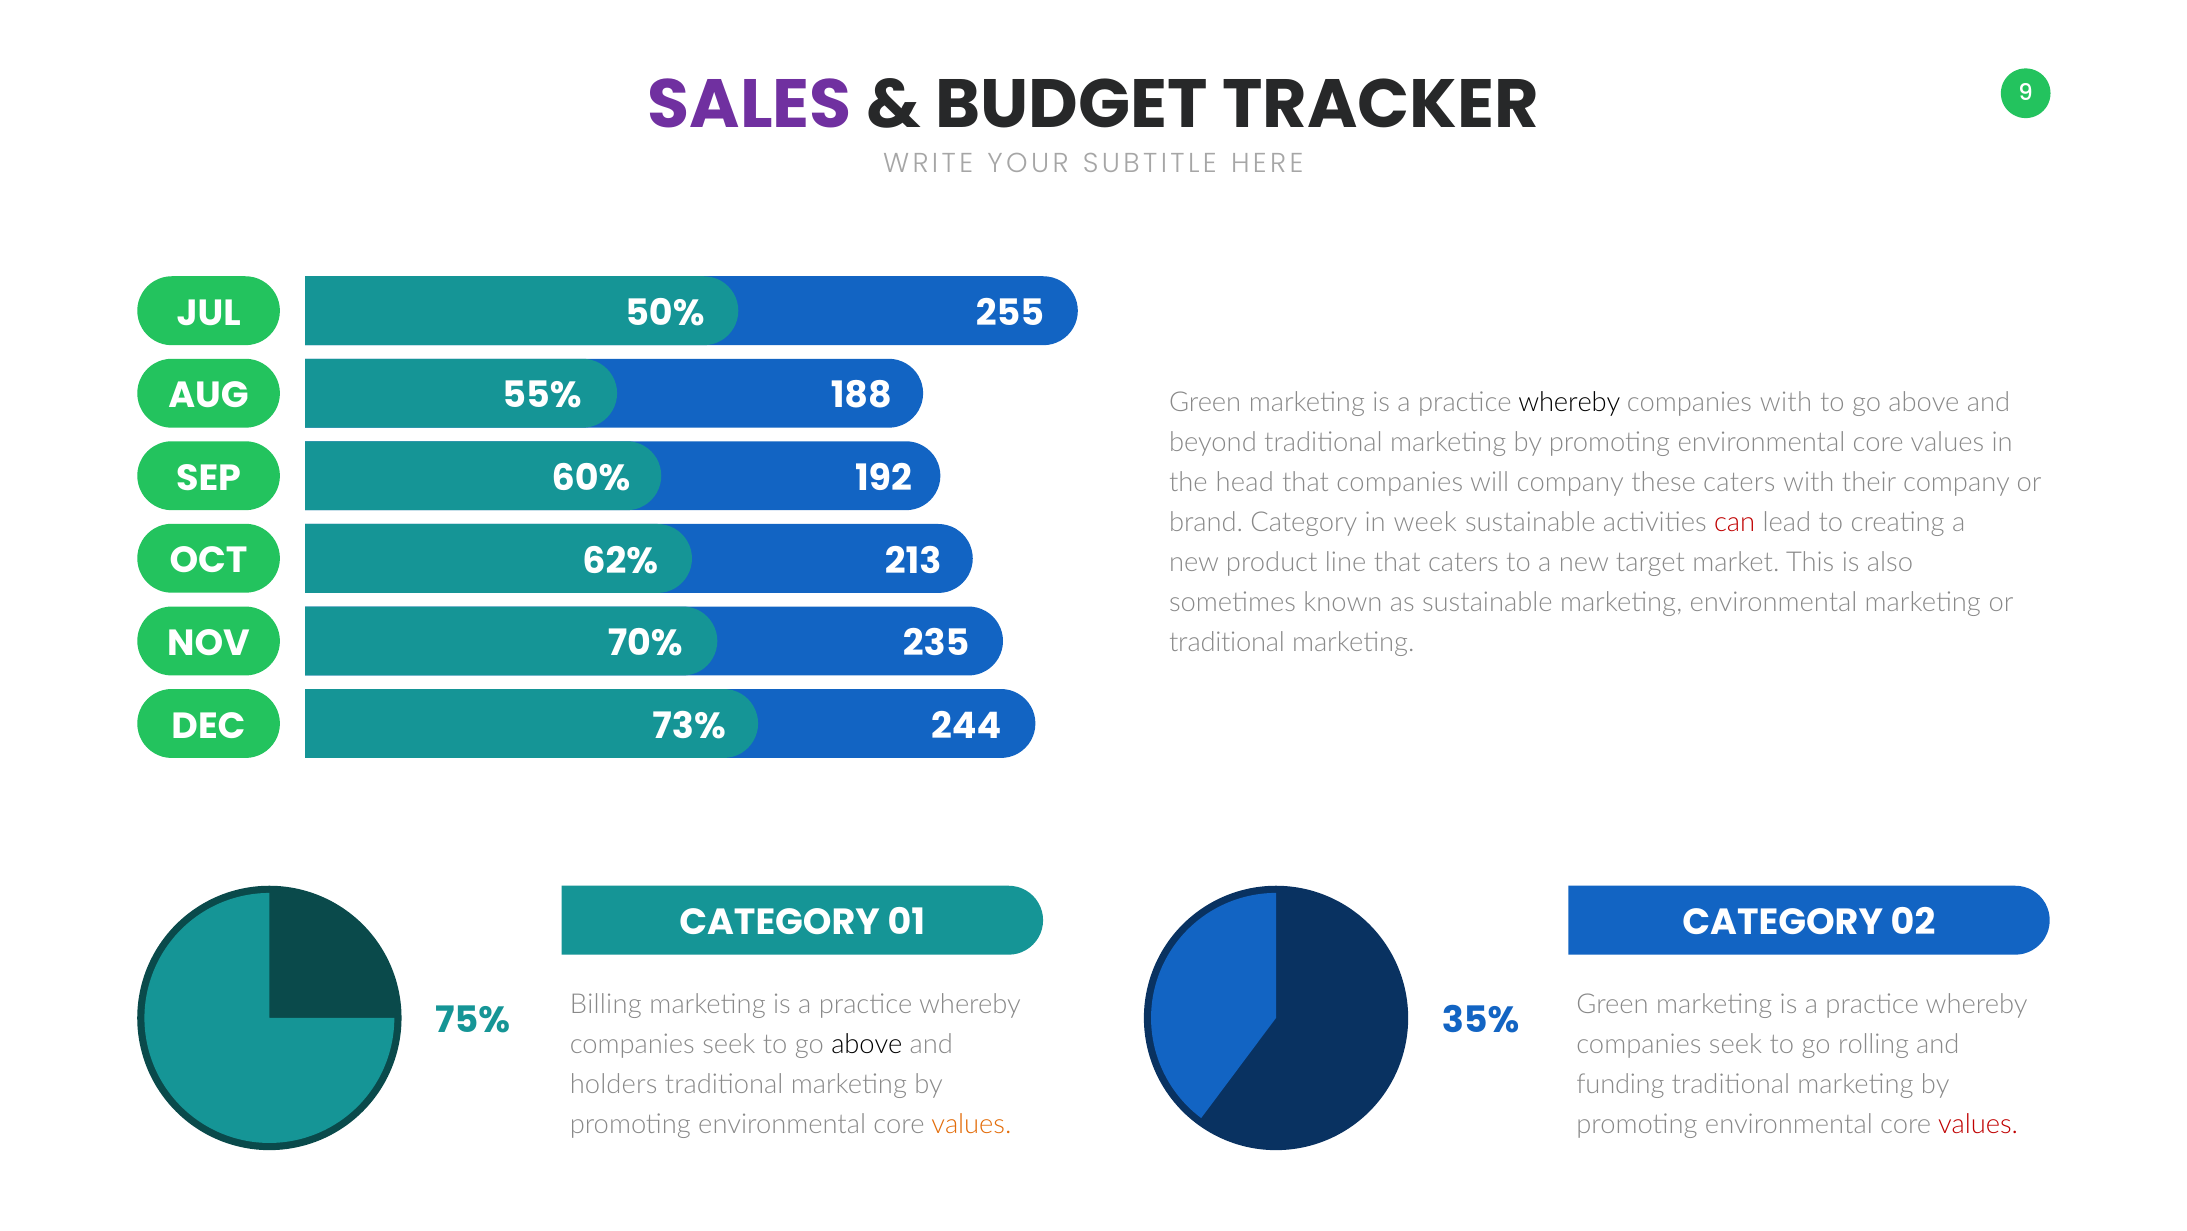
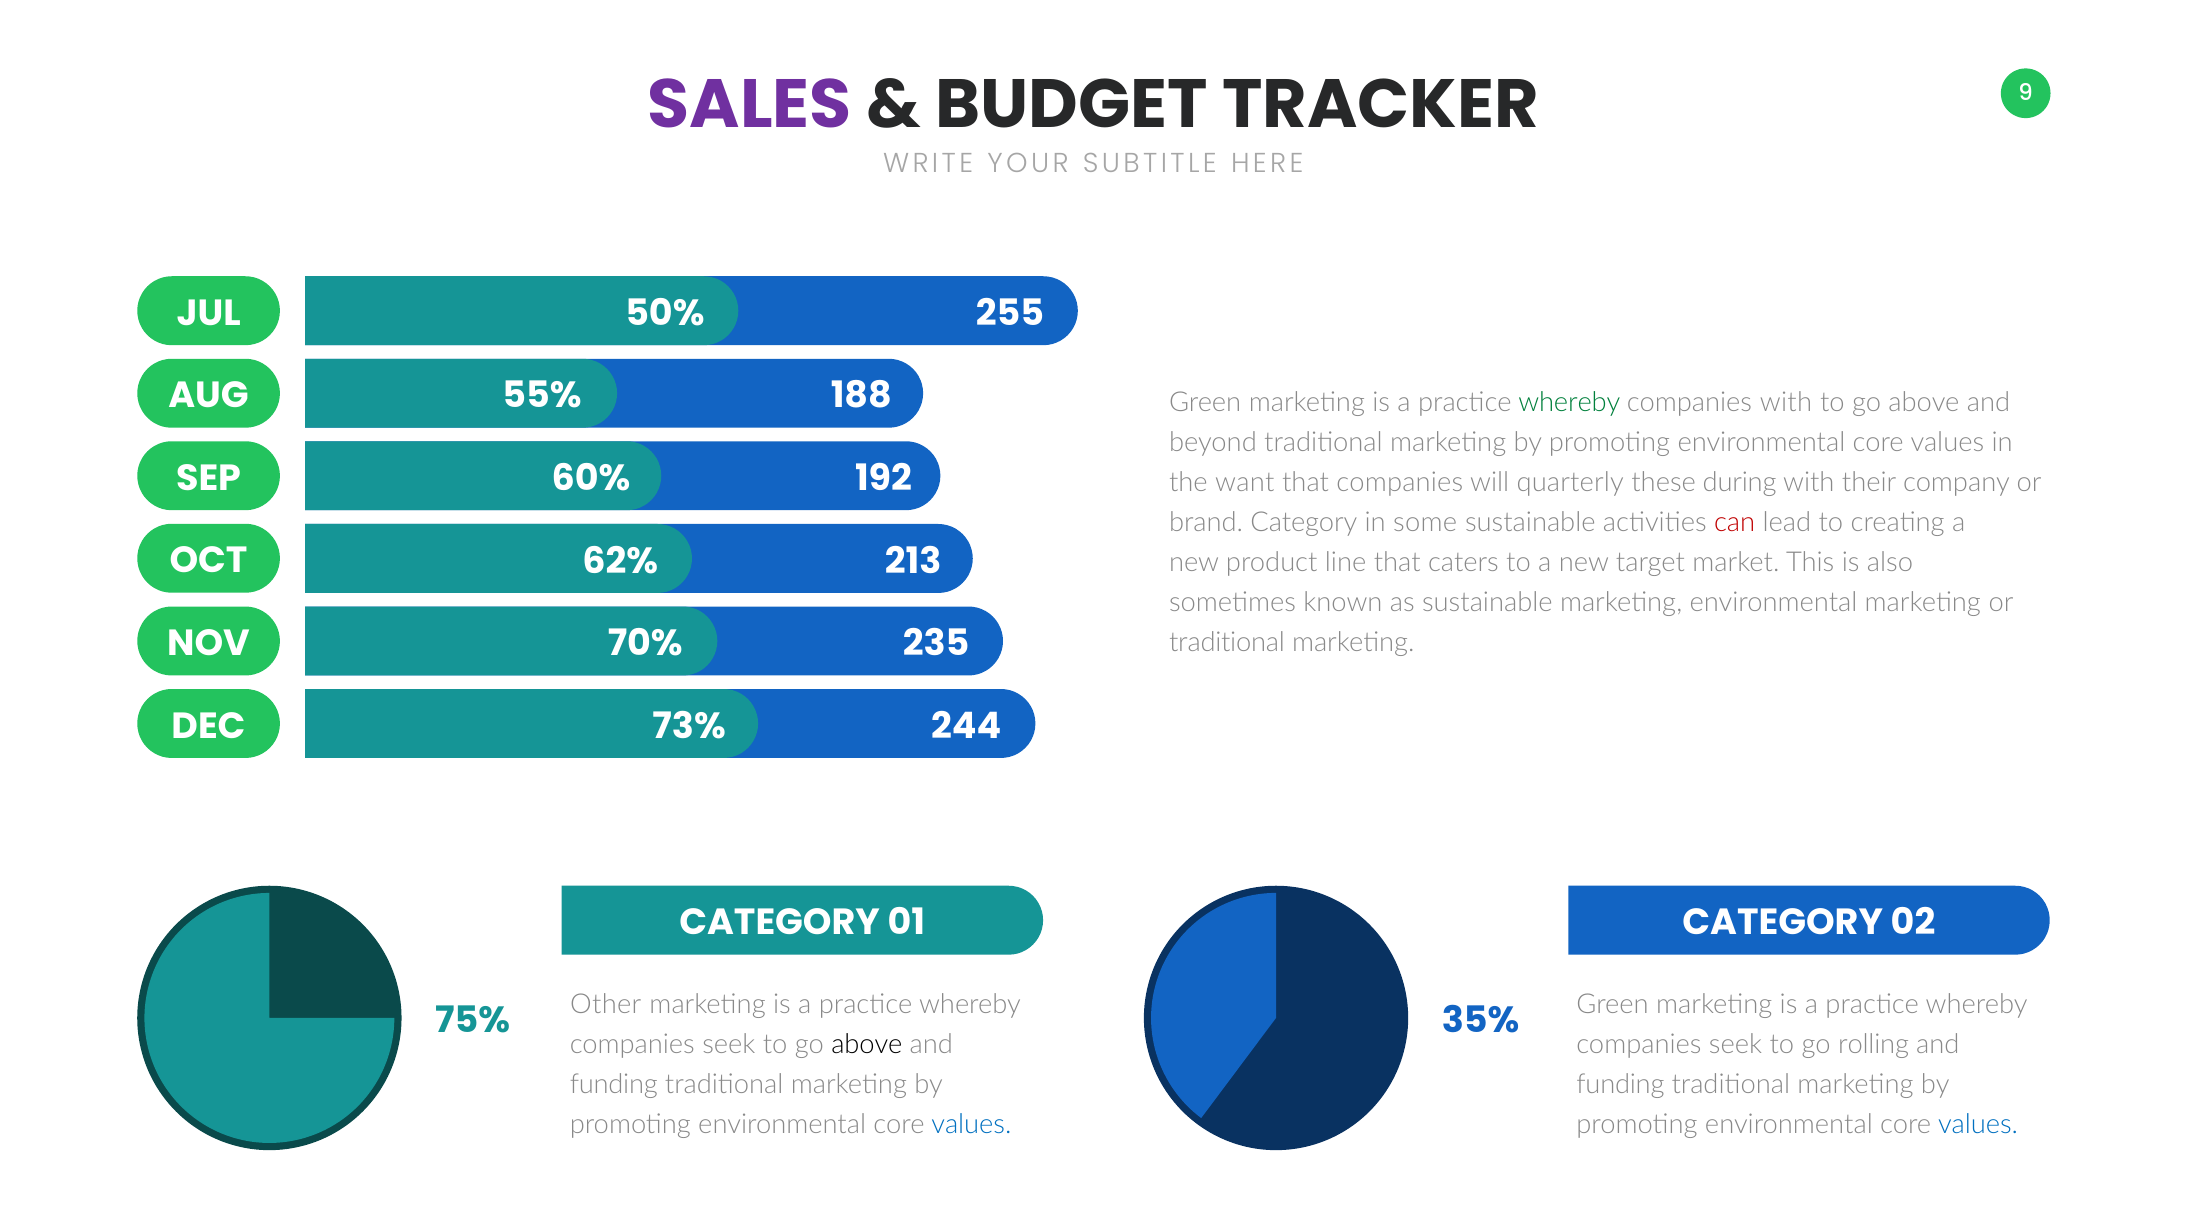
whereby colour: black -> green (1569, 403)
head: head -> want (1245, 482)
will company: company -> quarterly (1570, 482)
these caters: caters -> during (1740, 482)
week: week -> some (1425, 522)
Billing: Billing -> Other (606, 1004)
holders: holders -> funding (614, 1084)
values colour: orange -> blue (971, 1124)
values colour: red -> blue (1978, 1124)
